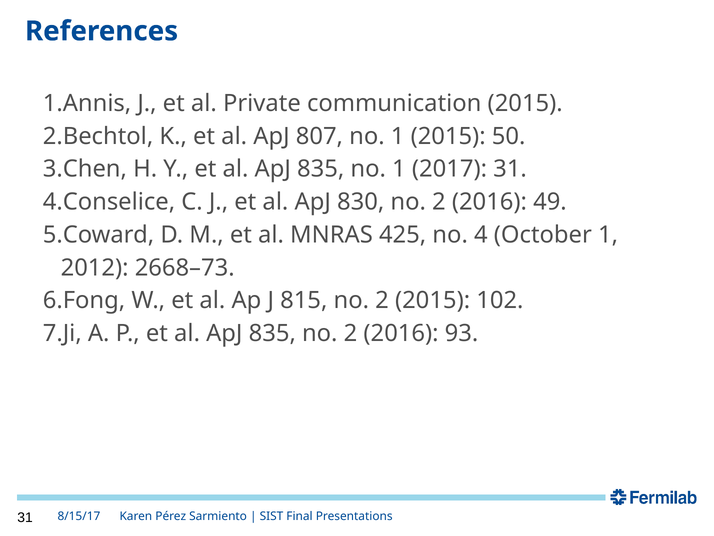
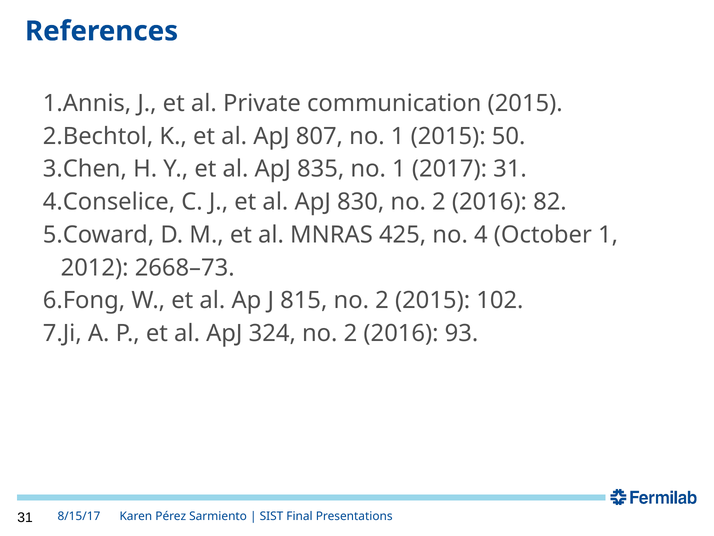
49: 49 -> 82 (550, 202)
835: 835 -> 324 (272, 333)
